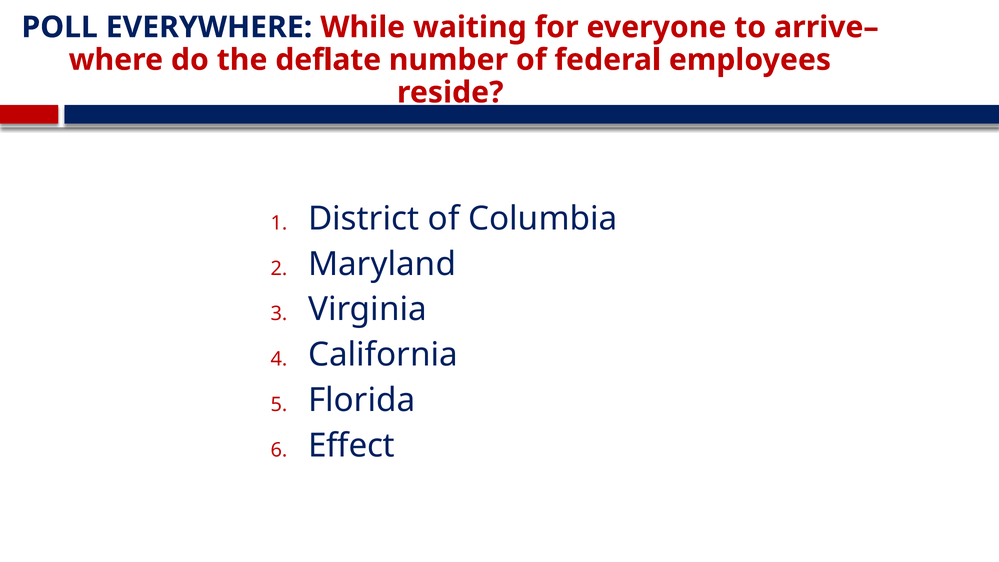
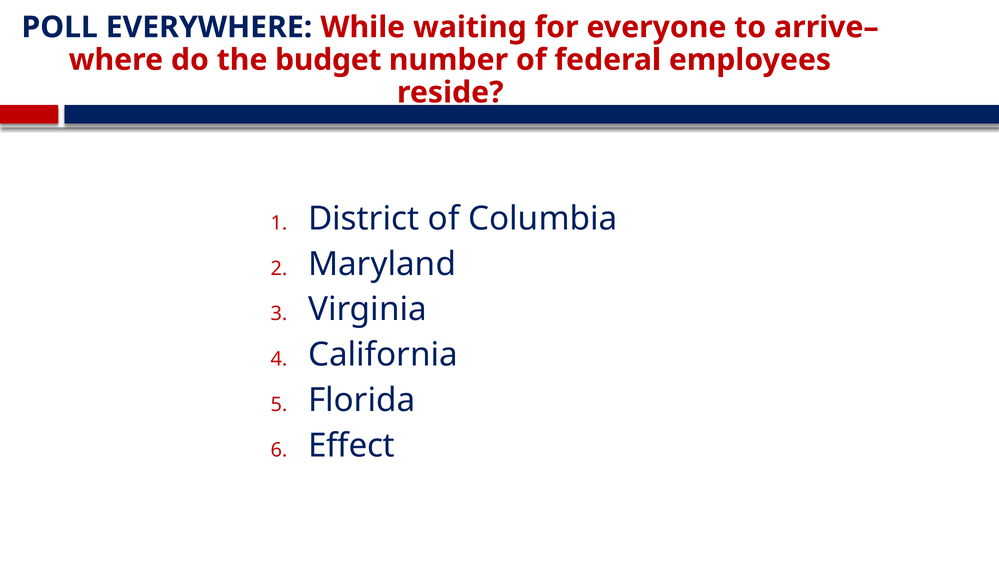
deflate: deflate -> budget (328, 60)
